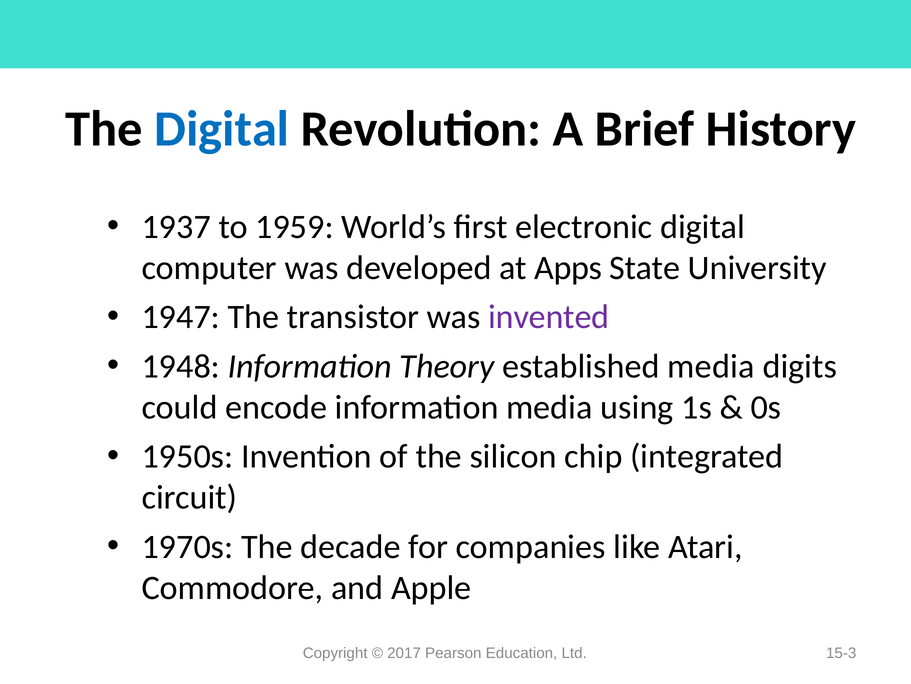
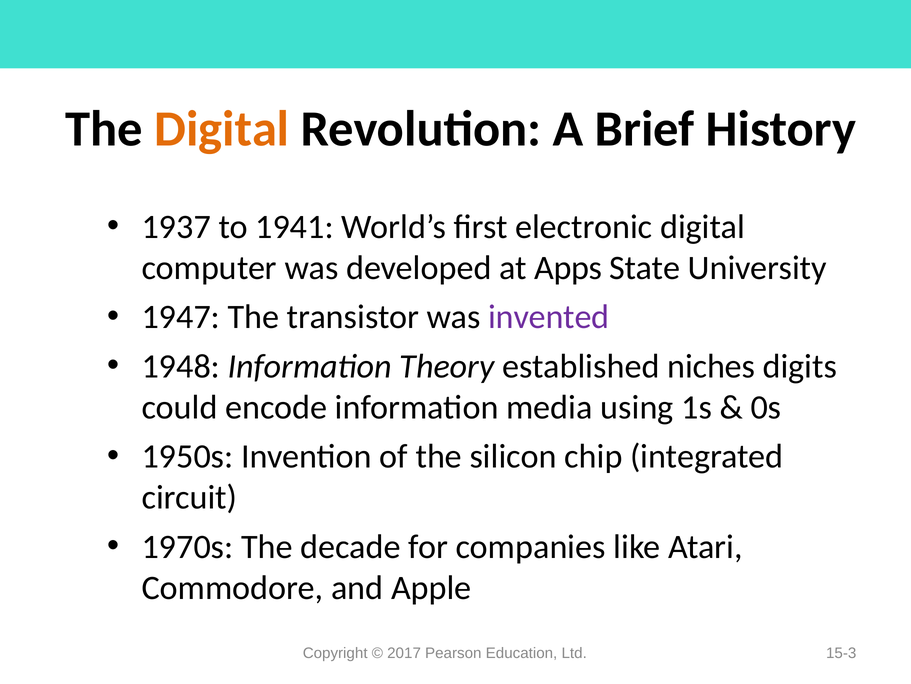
Digital colour: blue -> orange (222, 129)
1959: 1959 -> 1941 (294, 227)
established media: media -> niches (711, 366)
